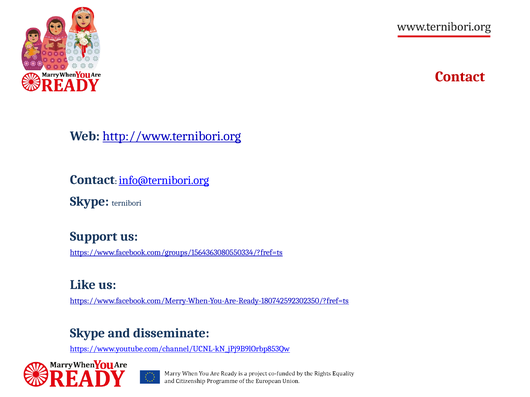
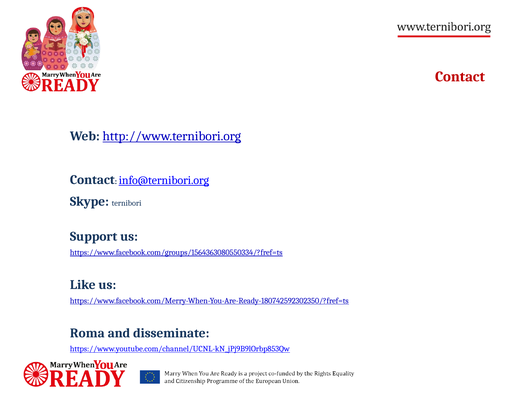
Skype: Skype -> Roma (87, 333)
